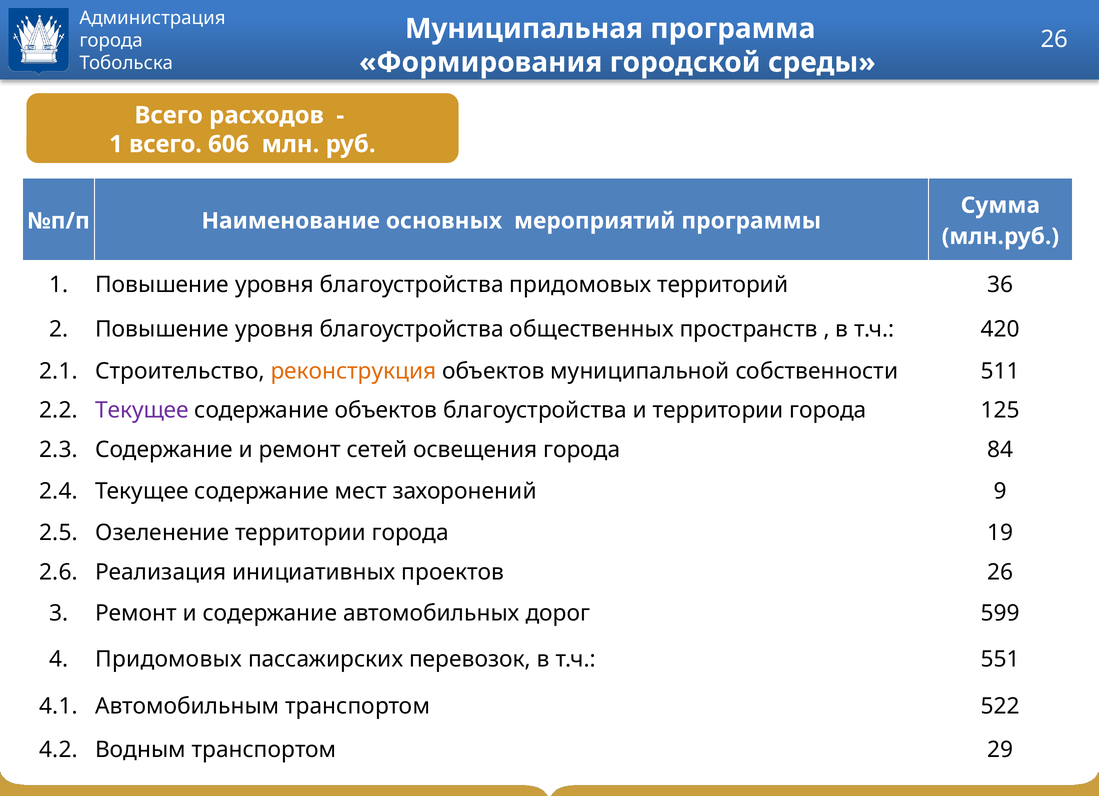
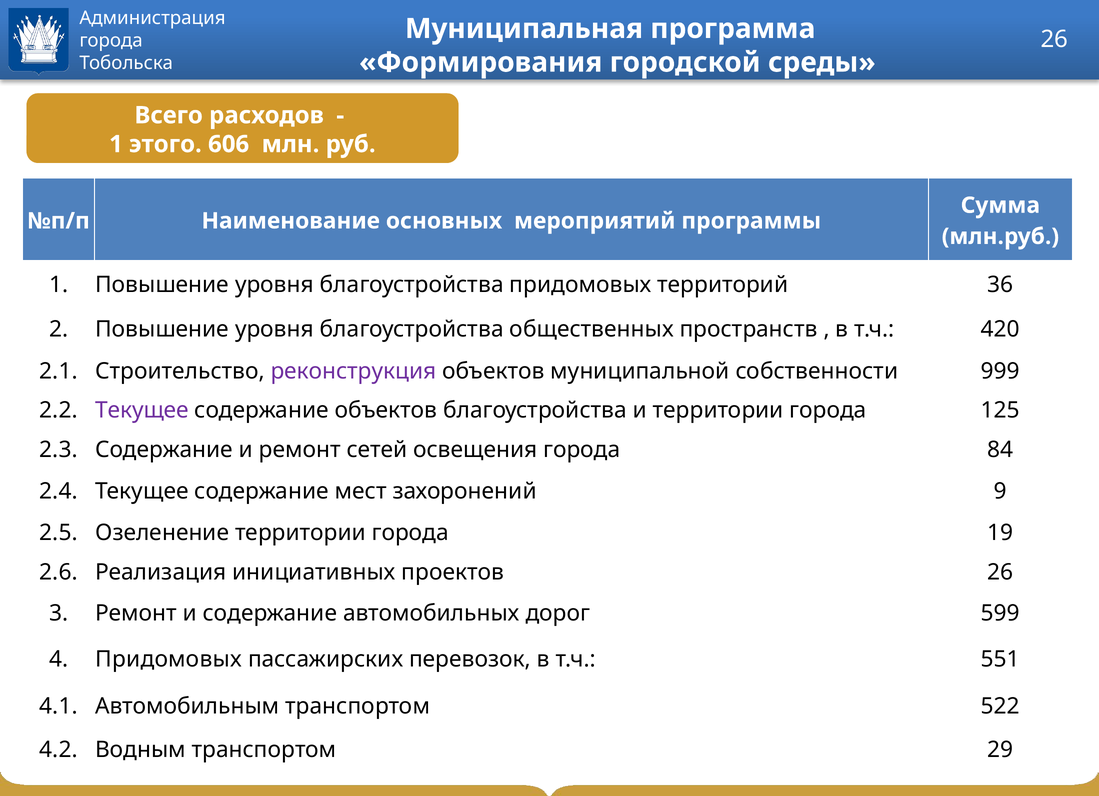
1 всего: всего -> этого (165, 144)
реконструкция colour: orange -> purple (353, 371)
511: 511 -> 999 (1000, 371)
